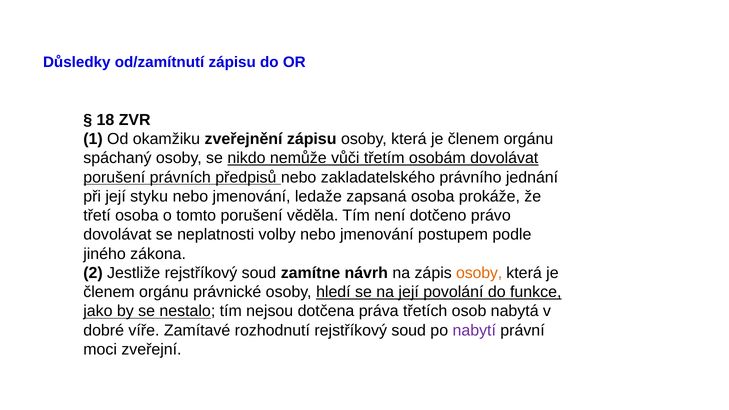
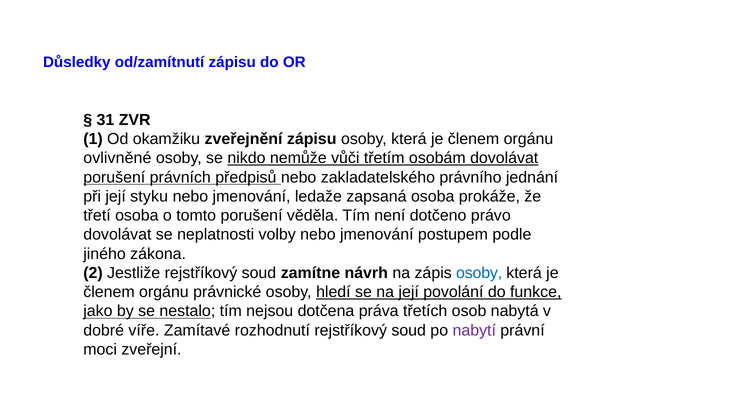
18: 18 -> 31 (105, 120)
spáchaný: spáchaný -> ovlivněné (117, 158)
osoby colour: orange -> blue (479, 273)
